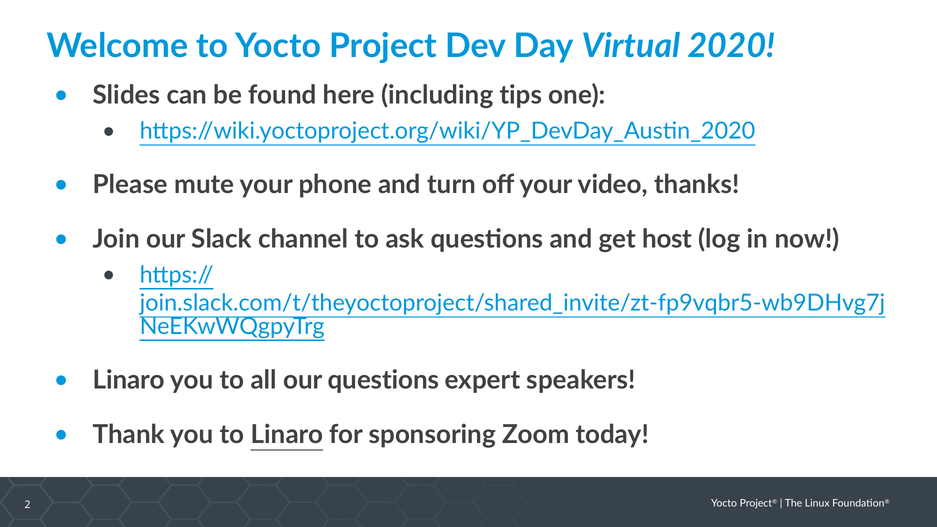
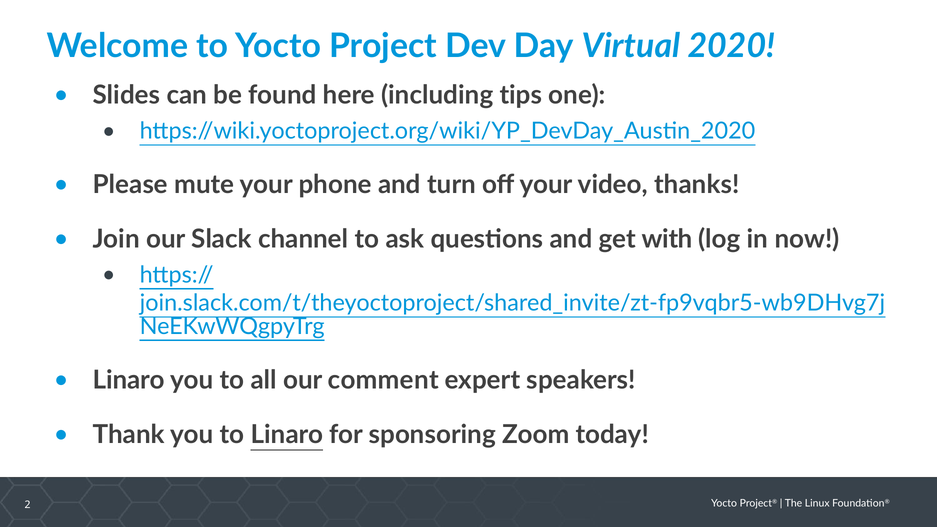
host: host -> with (667, 239)
our questions: questions -> comment (383, 380)
